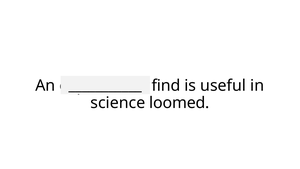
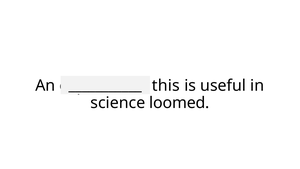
find: find -> this (166, 85)
